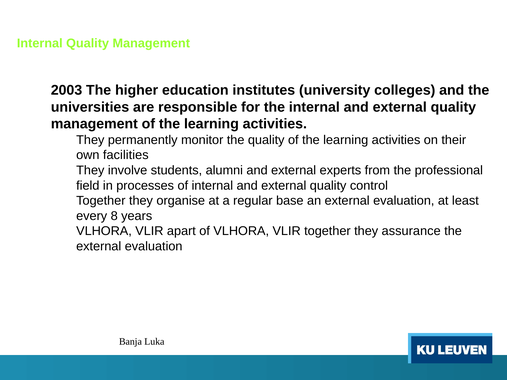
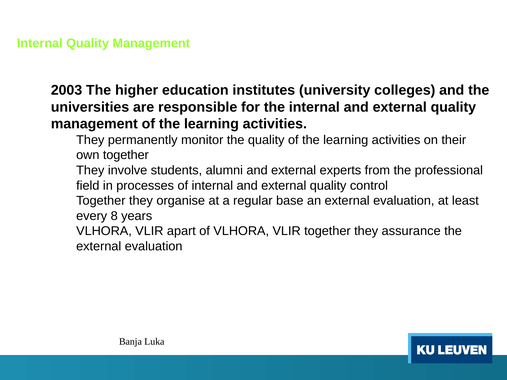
own facilities: facilities -> together (126, 155)
